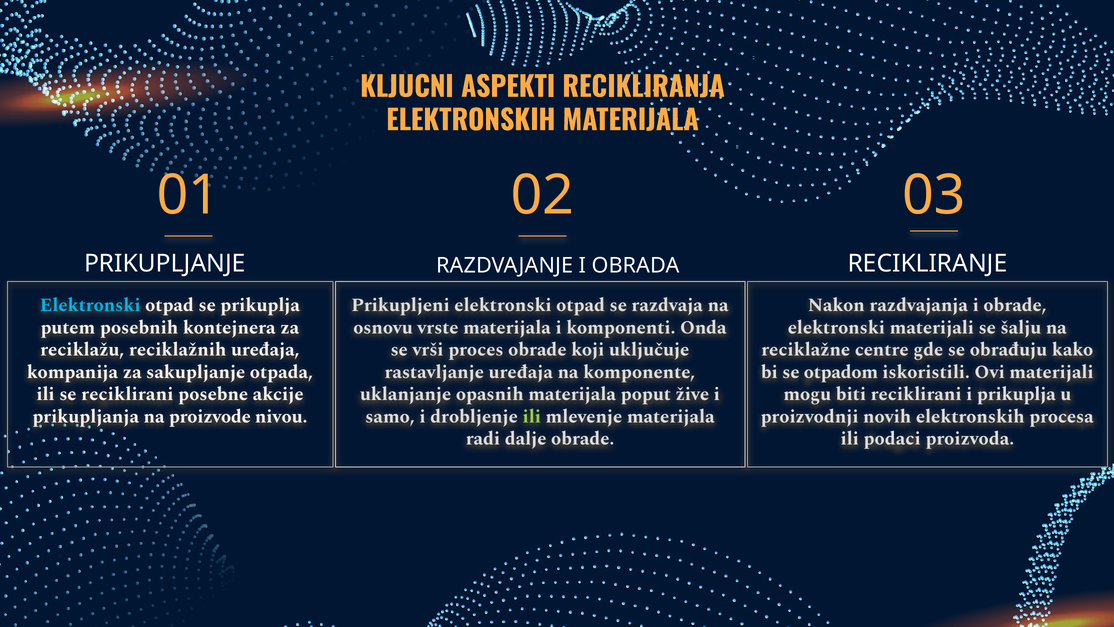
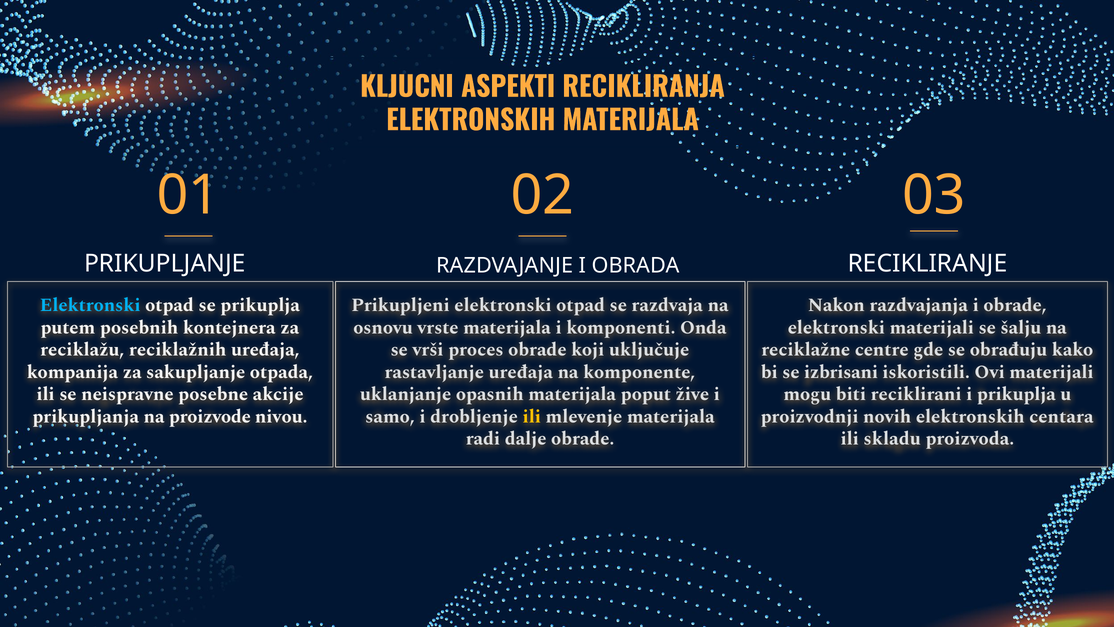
otpadom: otpadom -> izbrisani (841, 372)
se reciklirani: reciklirani -> neispravne (127, 394)
ili colour: light green -> yellow (532, 416)
procesa: procesa -> centara (1061, 416)
podaci: podaci -> skladu (892, 439)
